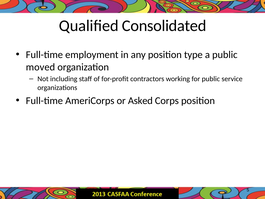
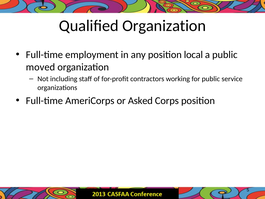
Qualified Consolidated: Consolidated -> Organization (164, 26)
type: type -> local (193, 55)
